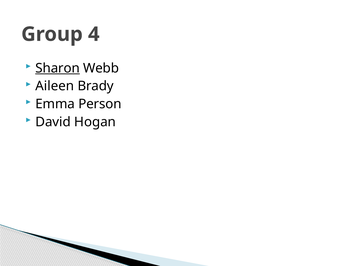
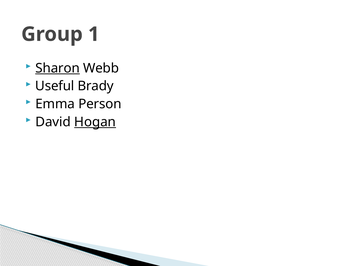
4: 4 -> 1 (94, 34)
Aileen: Aileen -> Useful (55, 86)
Hogan underline: none -> present (95, 122)
